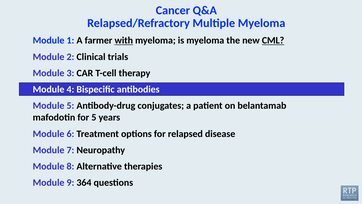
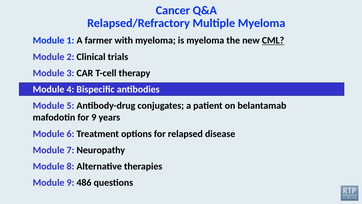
with underline: present -> none (124, 40)
for 5: 5 -> 9 (94, 117)
364: 364 -> 486 (84, 182)
